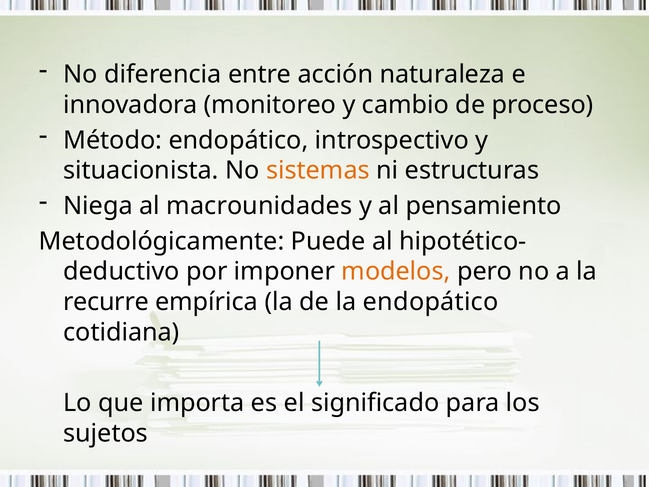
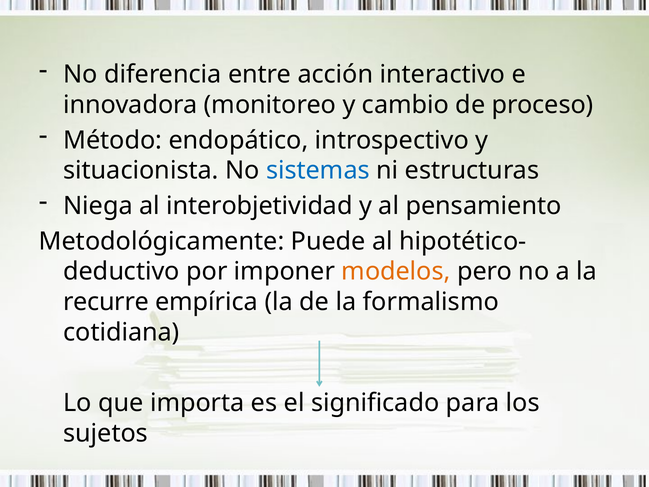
naturaleza: naturaleza -> interactivo (442, 74)
sistemas colour: orange -> blue (318, 170)
macrounidades: macrounidades -> interobjetividad (259, 206)
la endopático: endopático -> formalismo (431, 302)
